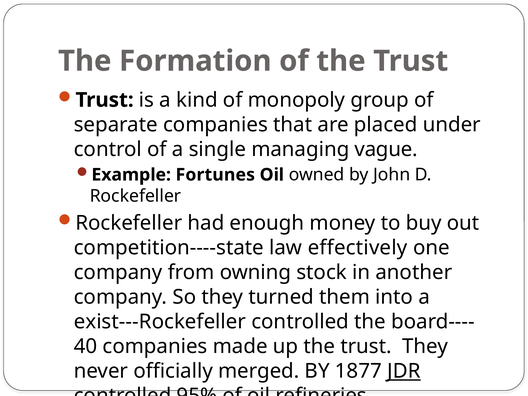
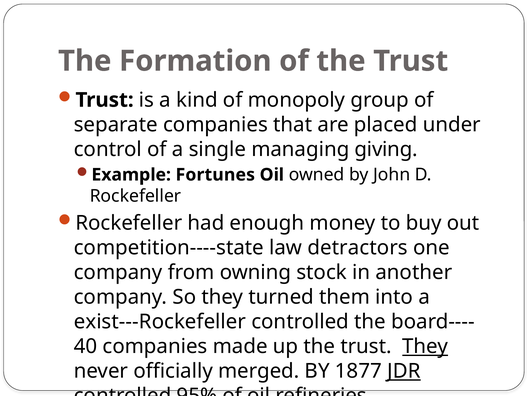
vague: vague -> giving (386, 149)
effectively: effectively -> detractors (358, 248)
They underline: none -> present (425, 346)
